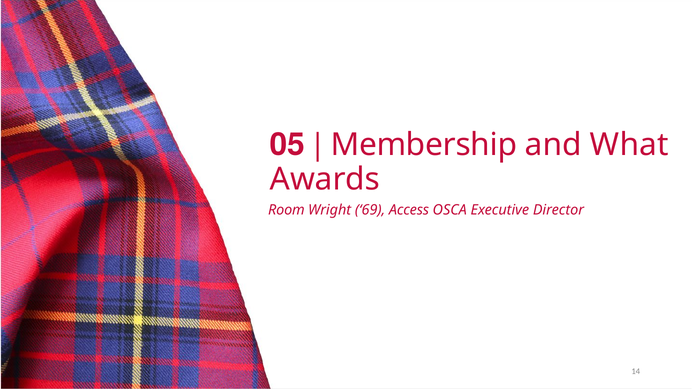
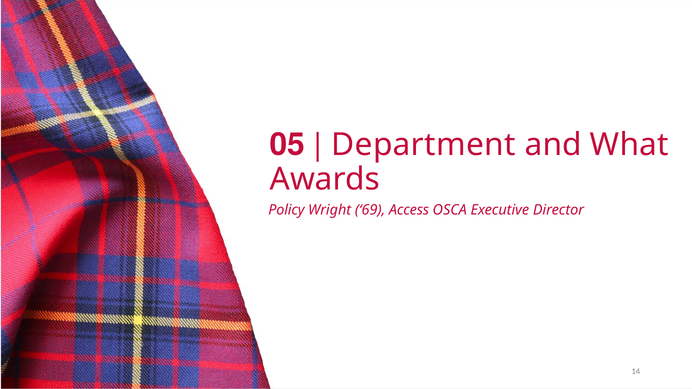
Membership: Membership -> Department (424, 145)
Room: Room -> Policy (286, 210)
